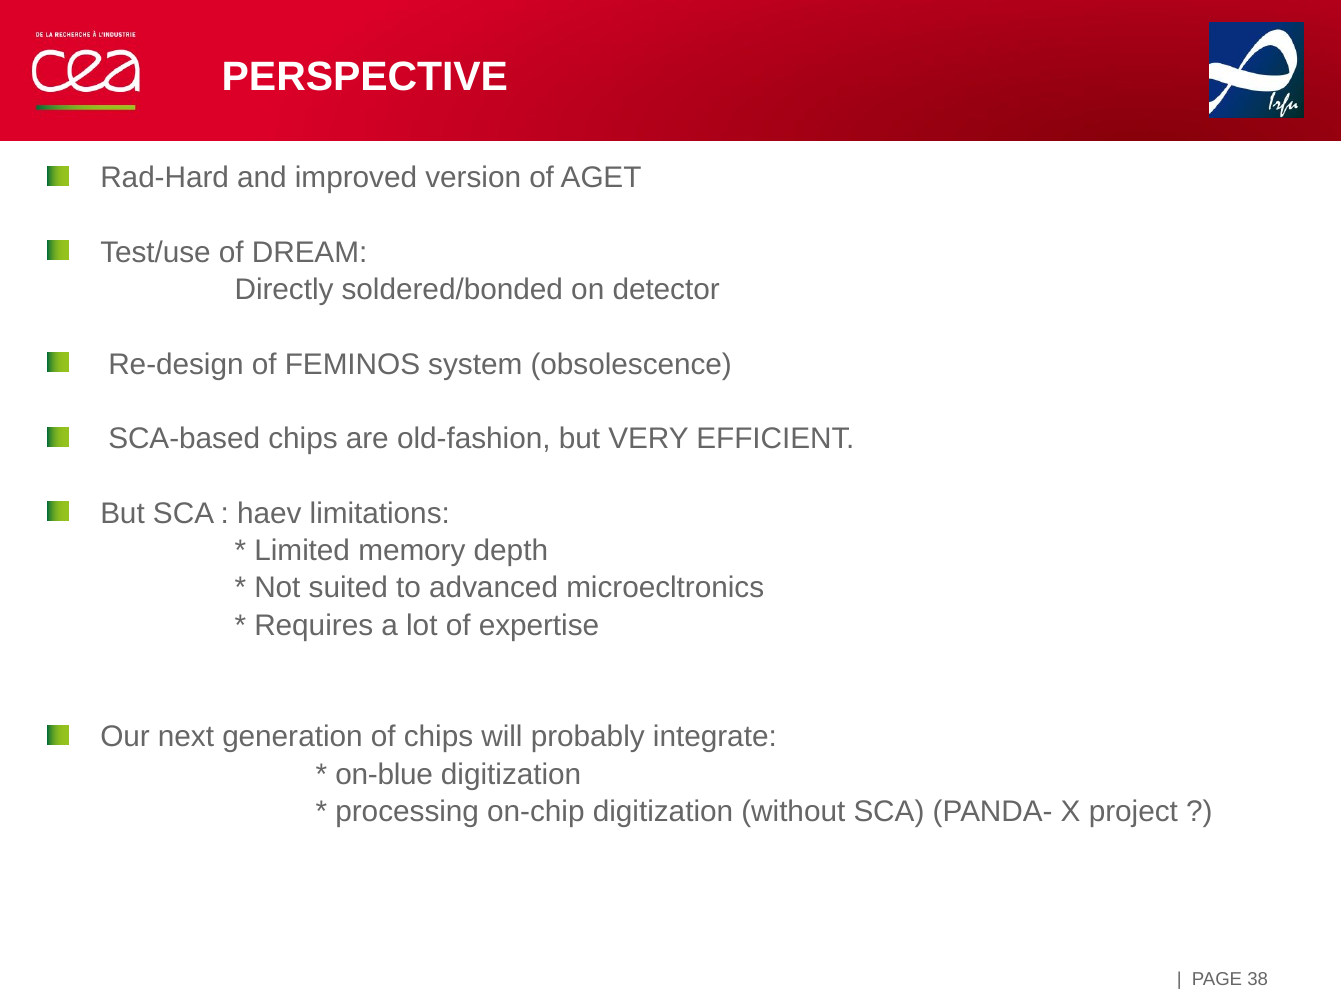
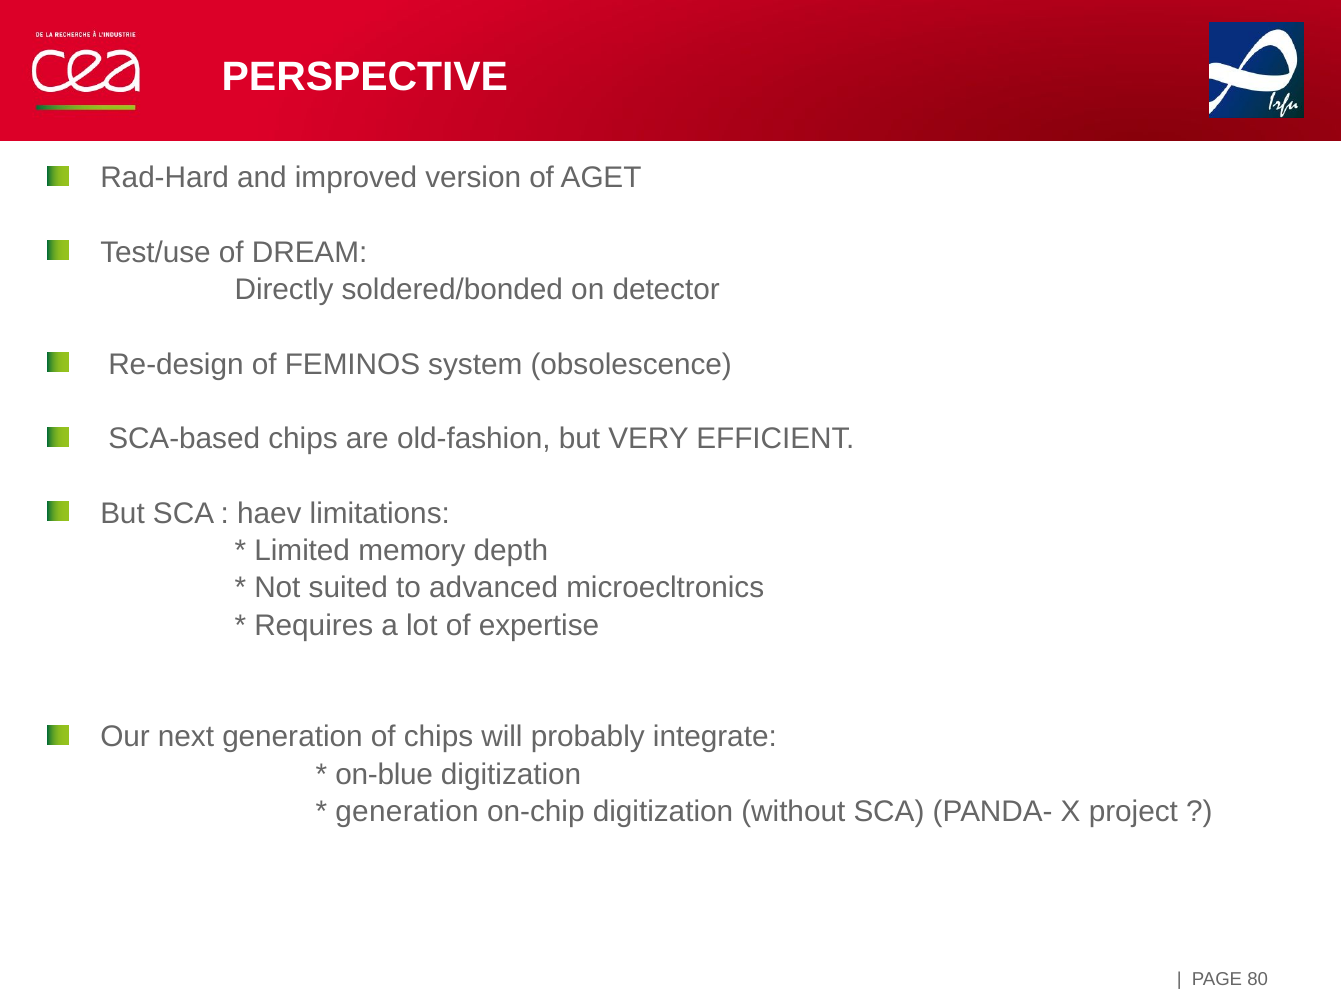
processing: processing -> generation (407, 811)
38: 38 -> 80 (1258, 979)
